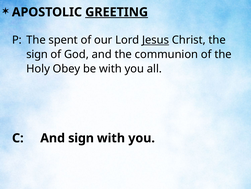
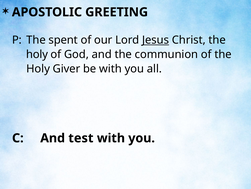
GREETING underline: present -> none (117, 12)
sign: sign -> holy (37, 54)
Obey: Obey -> Giver (67, 69)
And sign: sign -> test (81, 138)
